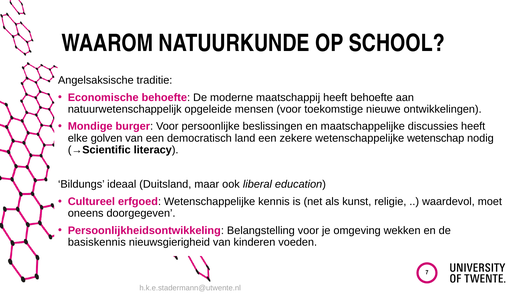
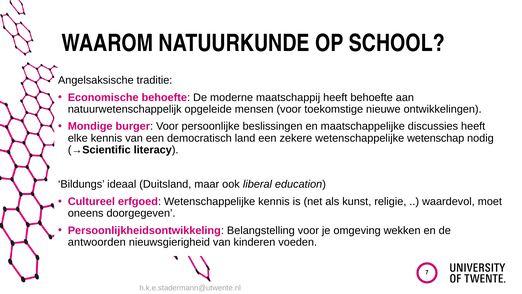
elke golven: golven -> kennis (107, 138)
basiskennis: basiskennis -> antwoorden (97, 242)
